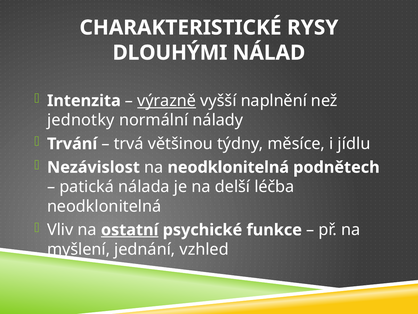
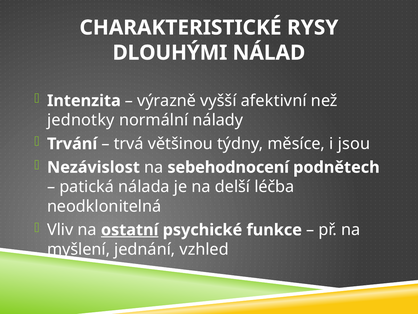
výrazně underline: present -> none (167, 101)
naplnění: naplnění -> afektivní (274, 101)
jídlu: jídlu -> jsou (354, 144)
na neodklonitelná: neodklonitelná -> sebehodnocení (228, 167)
